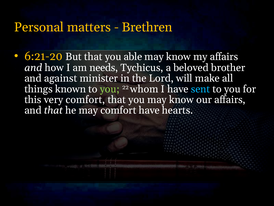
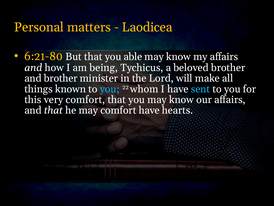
Brethren: Brethren -> Laodicea (147, 27)
6:21-20: 6:21-20 -> 6:21-80 (44, 56)
needs: needs -> being (104, 67)
and against: against -> brother (61, 78)
you colour: light green -> light blue (110, 89)
